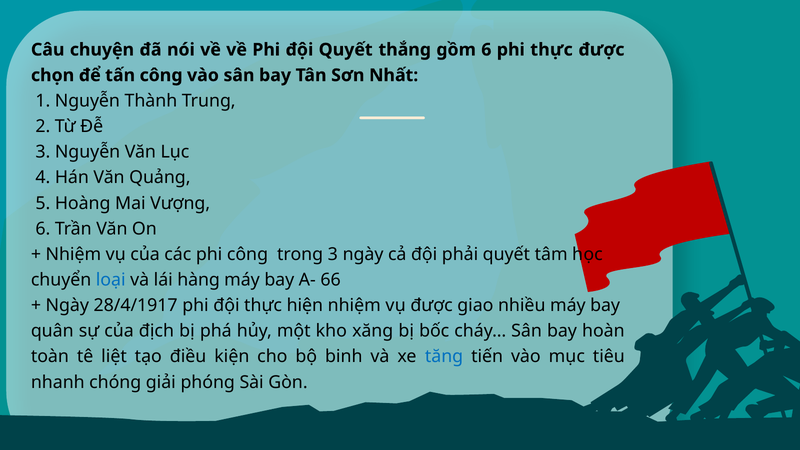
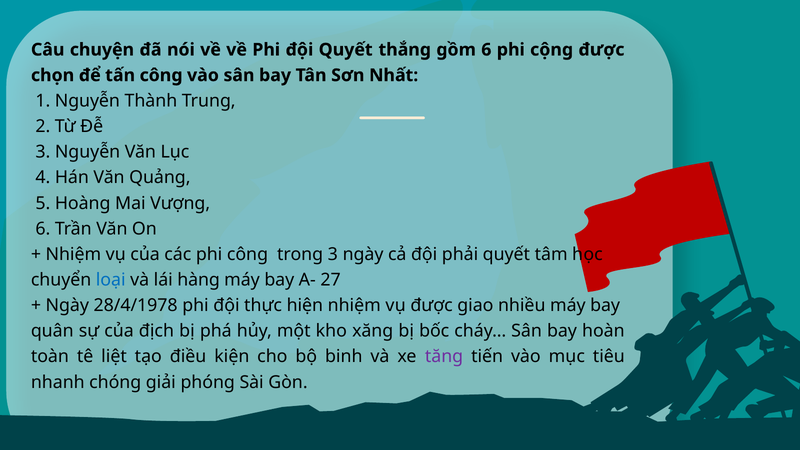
phi thực: thực -> cộng (552, 50)
66: 66 -> 27 (331, 280)
28/4/1917: 28/4/1917 -> 28/4/1978 (136, 305)
tăng colour: blue -> purple (444, 357)
